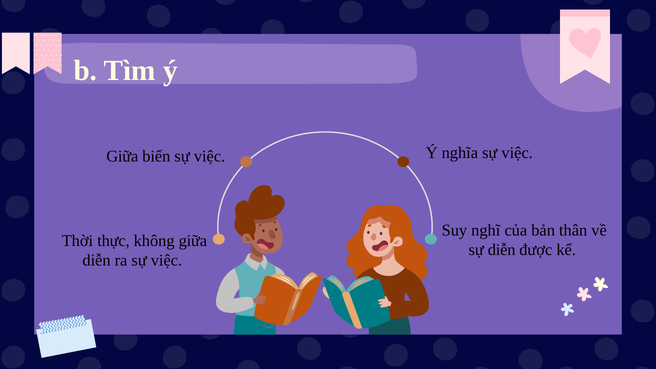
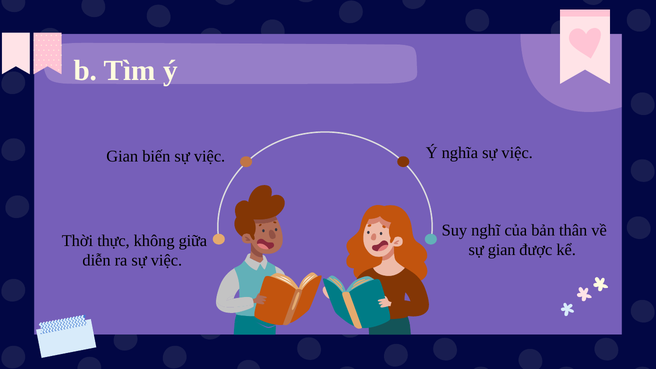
Giữa: Giữa -> Gian (122, 156)
sự diễn: diễn -> gian (502, 250)
